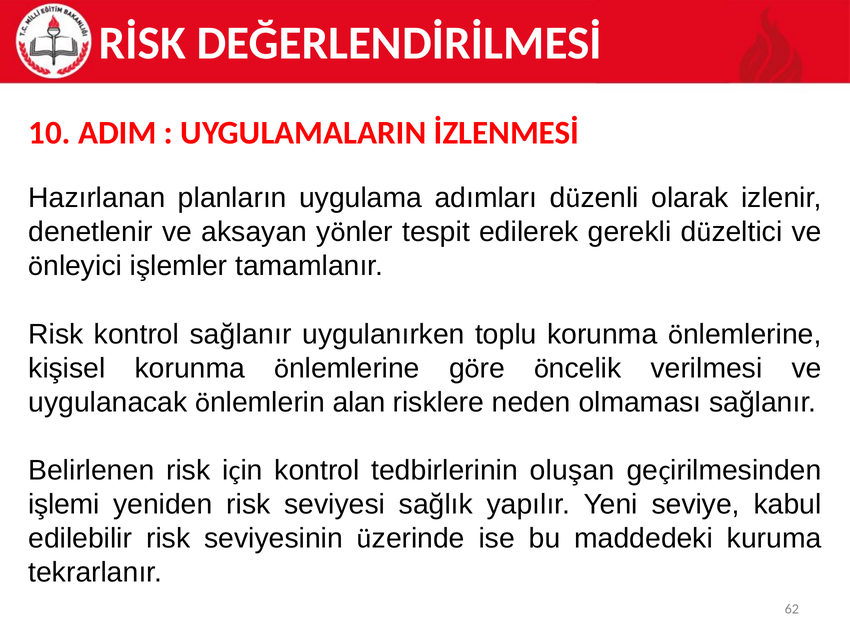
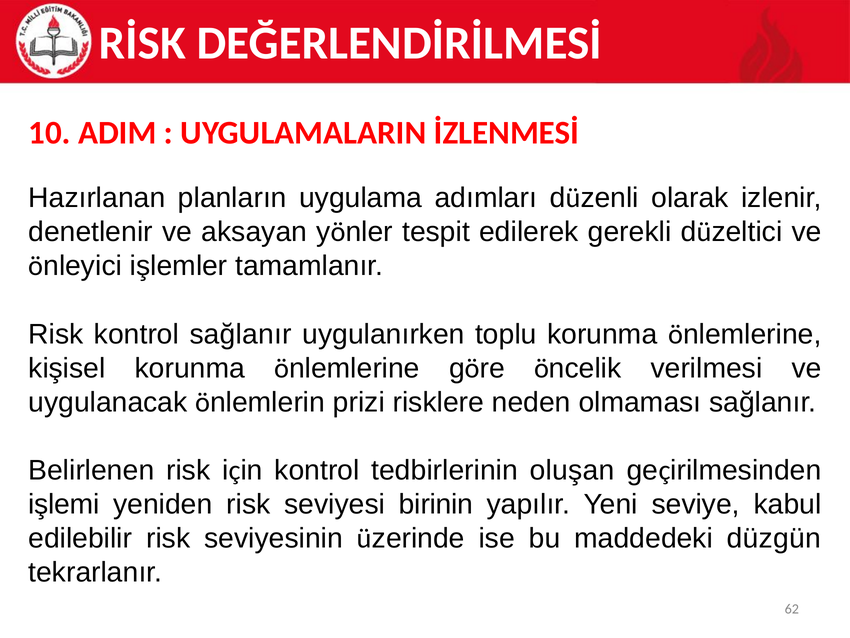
alan: alan -> prizi (359, 402)
sağlık: sağlık -> birinin (436, 504)
kuruma: kuruma -> düzgün (774, 538)
